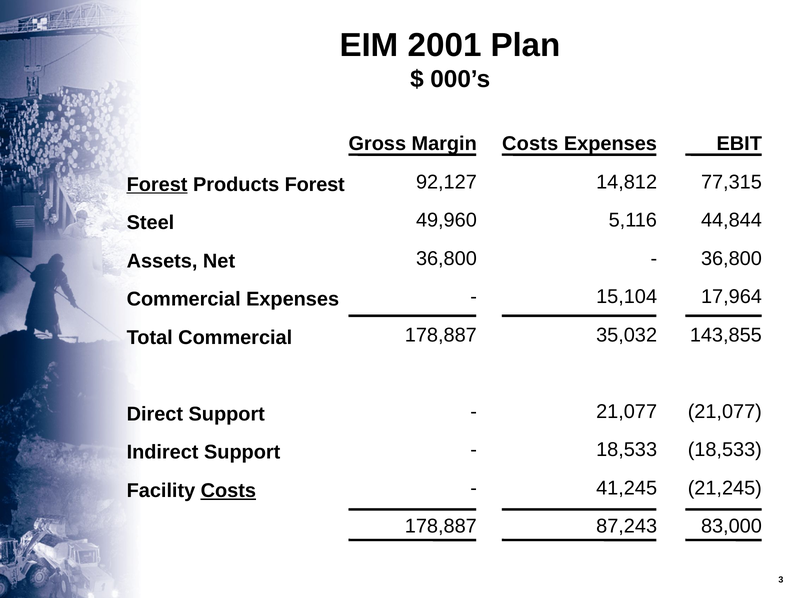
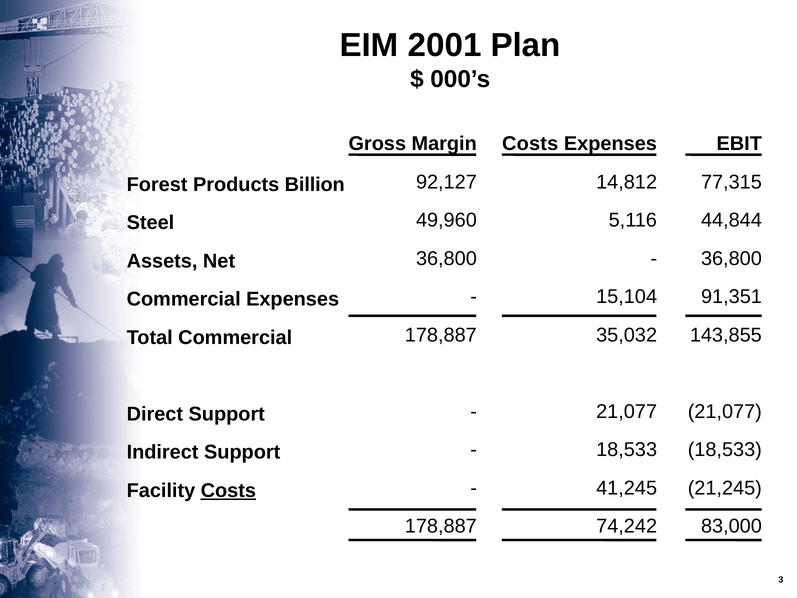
Forest underline: present -> none (157, 184)
Products Forest: Forest -> Billion (315, 184)
17,964: 17,964 -> 91,351 (731, 297)
87,243: 87,243 -> 74,242 (627, 526)
